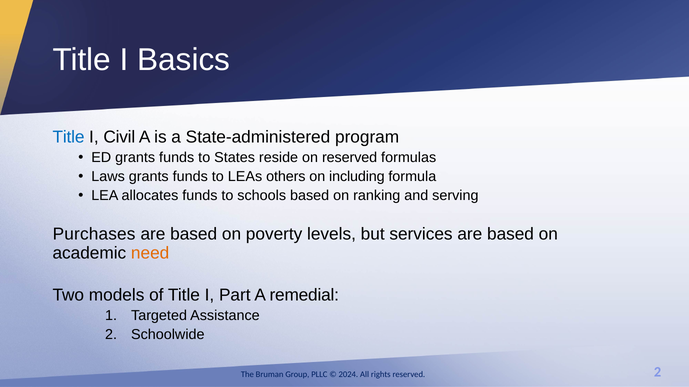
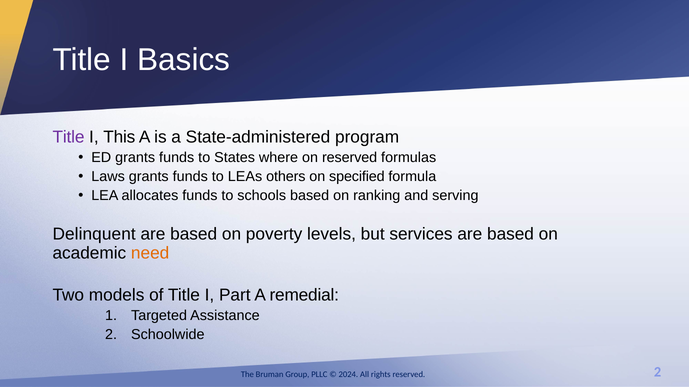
Title colour: blue -> purple (69, 137)
Civil: Civil -> This (119, 137)
reside: reside -> where (279, 158)
including: including -> specified (357, 177)
Purchases: Purchases -> Delinquent (94, 235)
